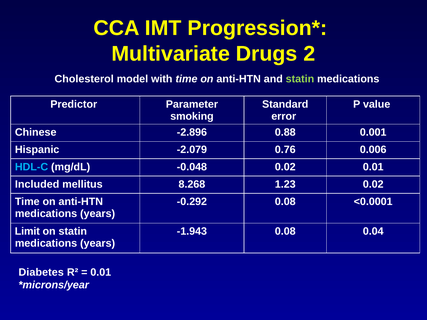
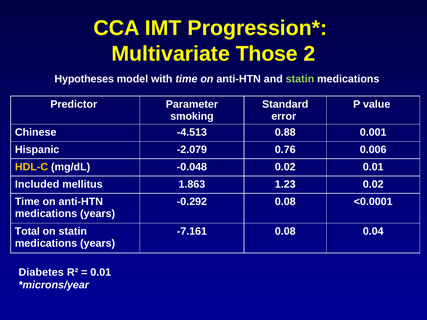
Drugs: Drugs -> Those (267, 54)
Cholesterol: Cholesterol -> Hypotheses (84, 79)
-2.896: -2.896 -> -4.513 (192, 133)
HDL-C colour: light blue -> yellow (32, 167)
8.268: 8.268 -> 1.863 (192, 184)
Limit: Limit -> Total (27, 232)
-1.943: -1.943 -> -7.161 (192, 232)
